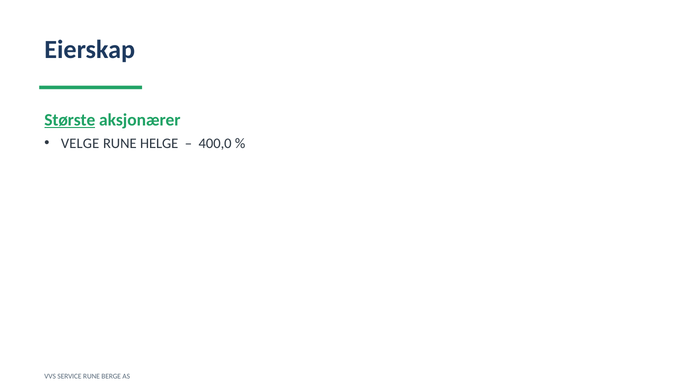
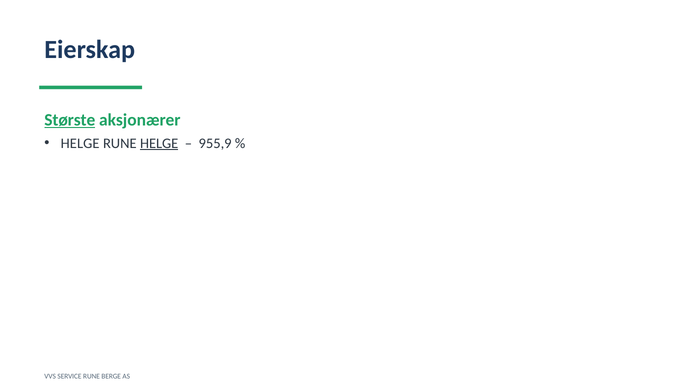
VELGE: VELGE -> HELGE (80, 143)
HELGE underline: none -> present (159, 143)
400,0: 400,0 -> 955,9 (215, 143)
